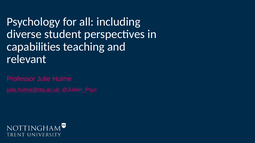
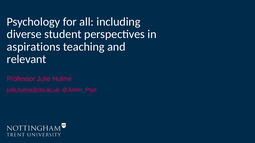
capabilities: capabilities -> aspirations (34, 47)
